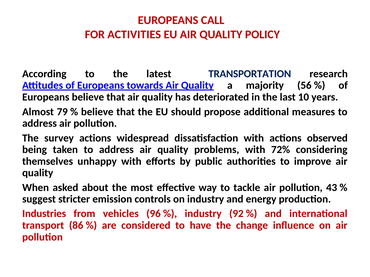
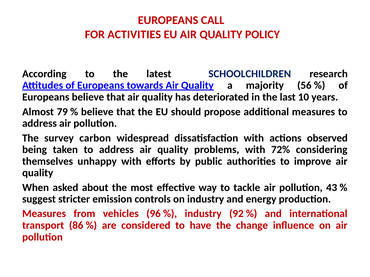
TRANSPORTATION: TRANSPORTATION -> SCHOOLCHILDREN (250, 74)
survey actions: actions -> carbon (95, 138)
Industries: Industries -> Measures (44, 214)
